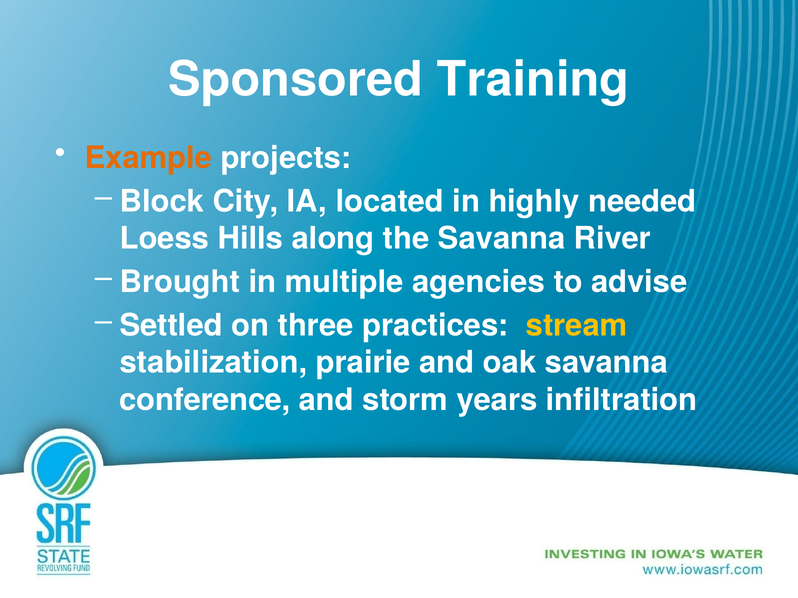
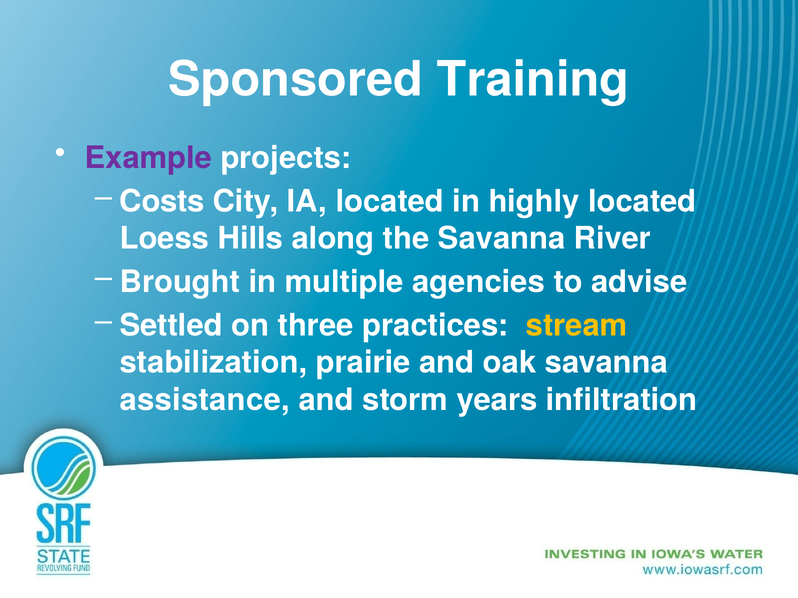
Example colour: orange -> purple (148, 158)
Block: Block -> Costs (162, 202)
highly needed: needed -> located (642, 202)
conference: conference -> assistance (205, 400)
